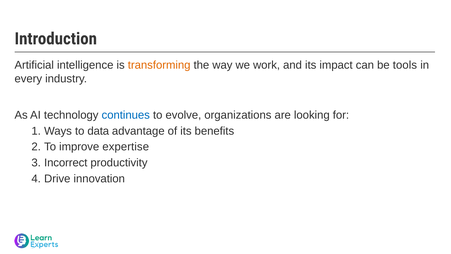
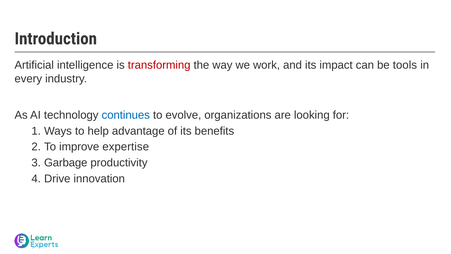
transforming colour: orange -> red (159, 65)
data: data -> help (98, 131)
Incorrect: Incorrect -> Garbage (66, 163)
